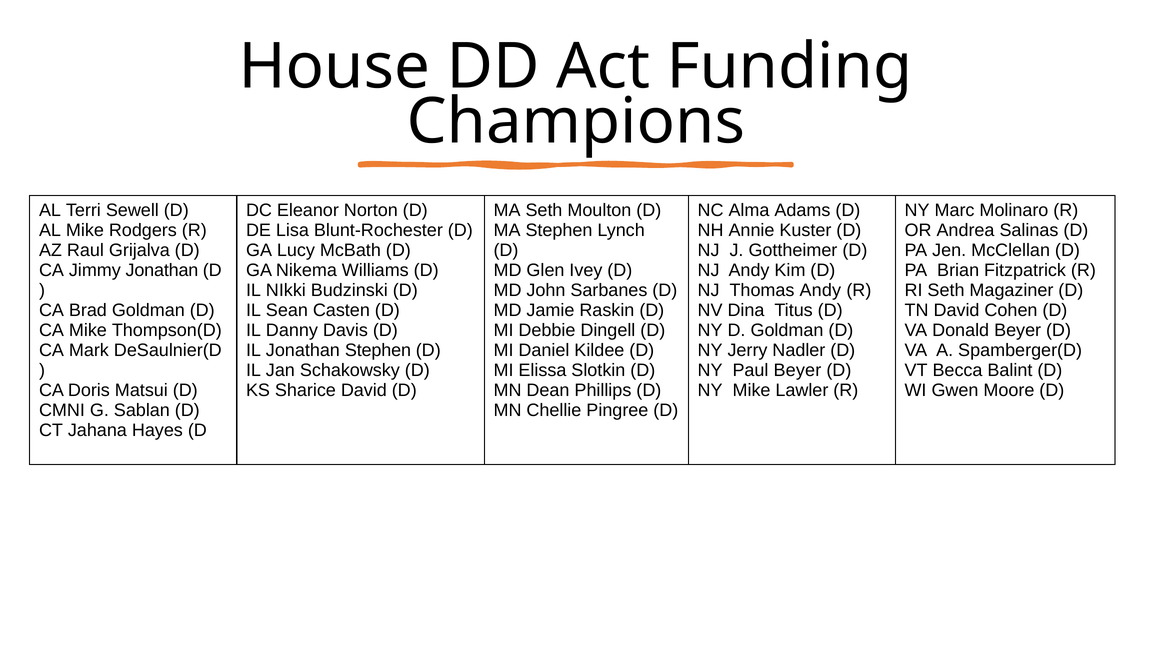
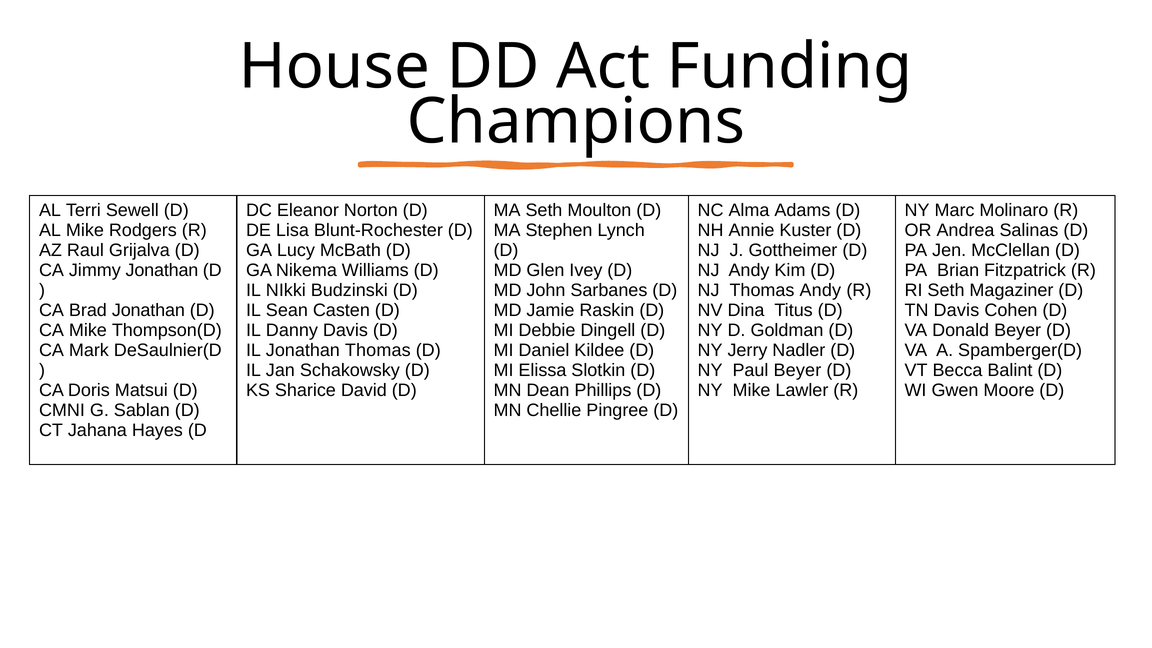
Brad Goldman: Goldman -> Jonathan (148, 310)
TN David: David -> Davis (956, 310)
Jonathan Stephen: Stephen -> Thomas (378, 350)
